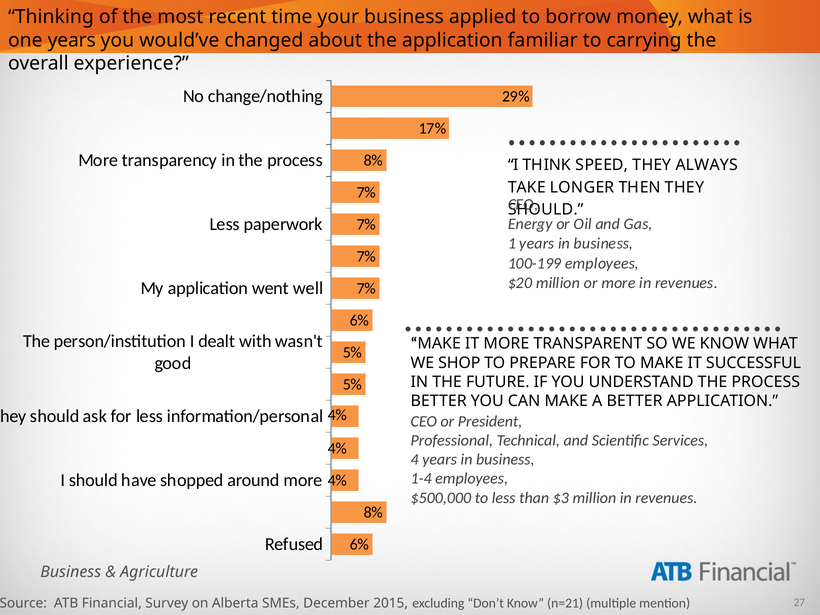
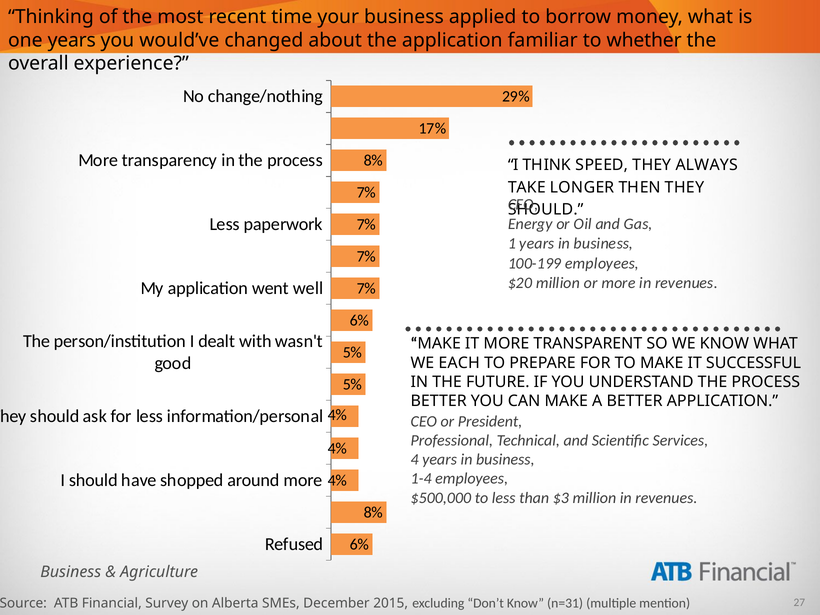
carrying: carrying -> whether (644, 40)
SHOP: SHOP -> EACH (459, 363)
n=21: n=21 -> n=31 (565, 603)
